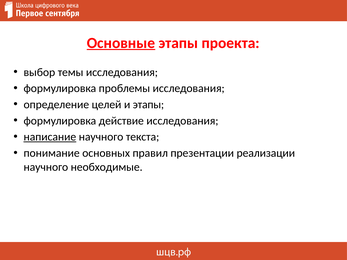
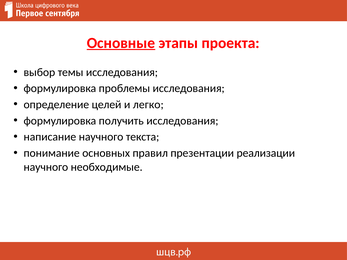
и этапы: этапы -> легко (148, 105)
действие: действие -> получить (121, 121)
написание underline: present -> none (50, 137)
